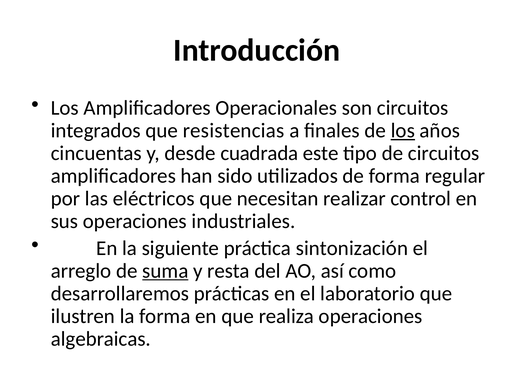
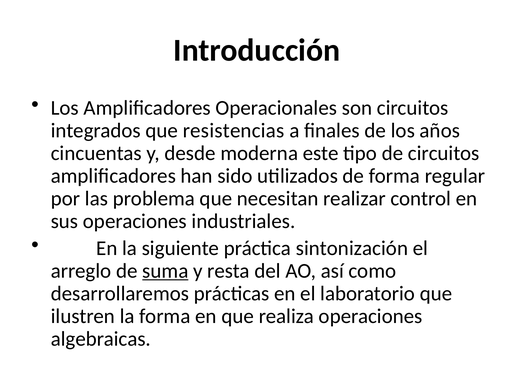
los underline: present -> none (403, 131)
cuadrada: cuadrada -> moderna (259, 153)
eléctricos: eléctricos -> problema (154, 199)
